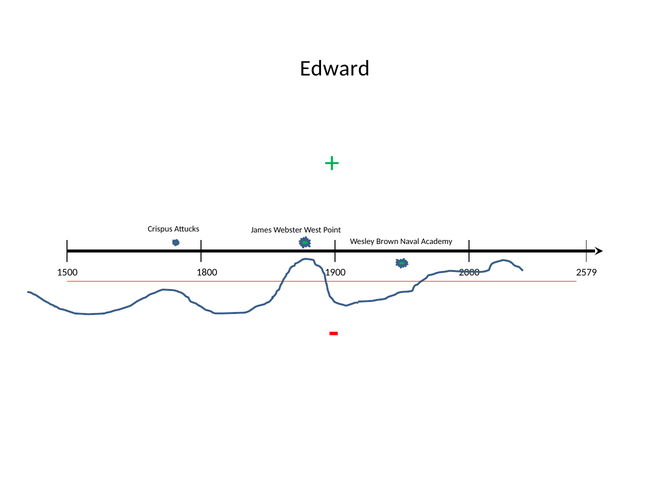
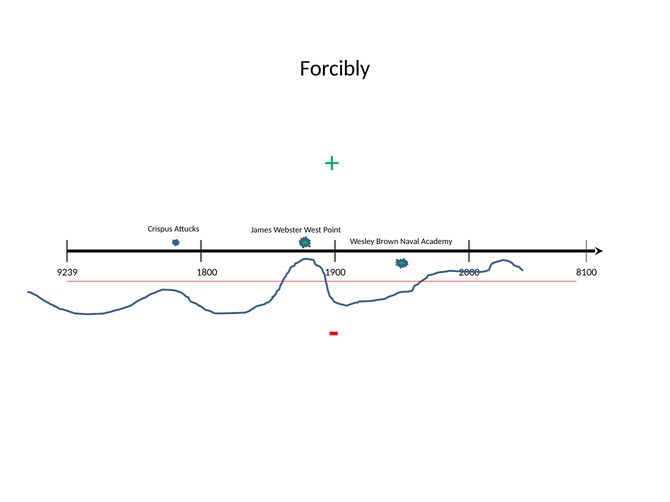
Edward: Edward -> Forcibly (335, 69)
1500: 1500 -> 9239 (67, 273)
2579: 2579 -> 8100 (587, 273)
